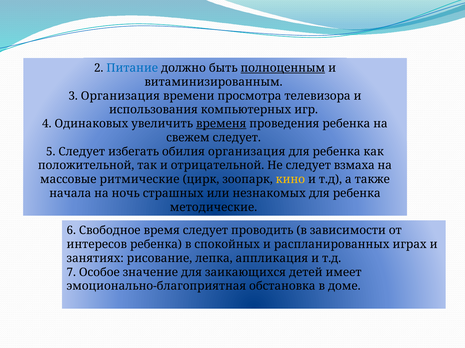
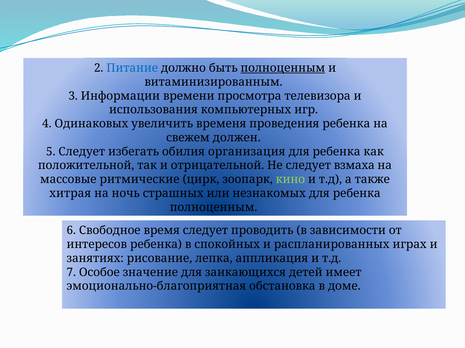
3 Организация: Организация -> Информации (120, 96)
временя underline: present -> none (221, 124)
свежем следует: следует -> должен (237, 138)
кино colour: yellow -> light green (290, 180)
начала: начала -> хитрая (70, 194)
методические: методические -> полноценным (214, 208)
